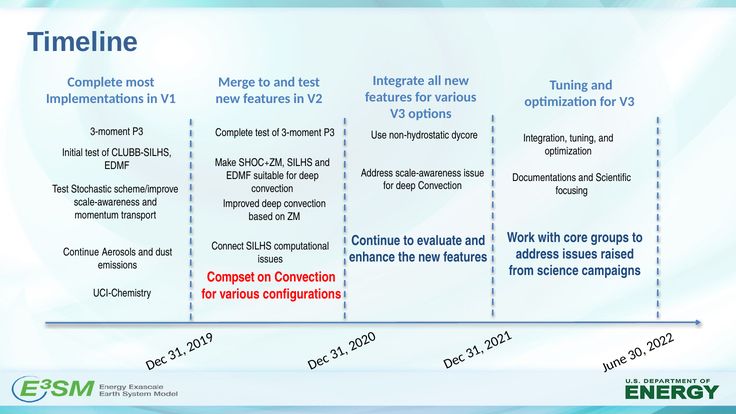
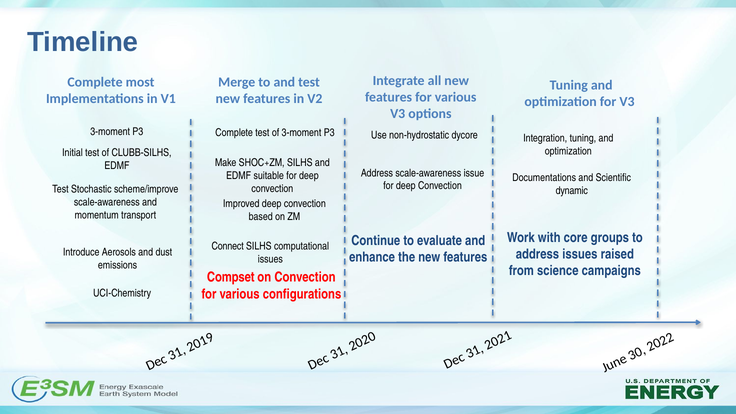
focusing: focusing -> dynamic (572, 191)
Continue: Continue -> Introduce (81, 252)
